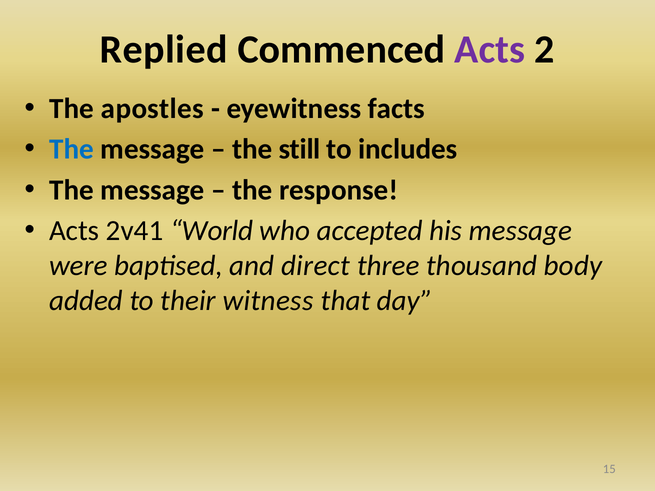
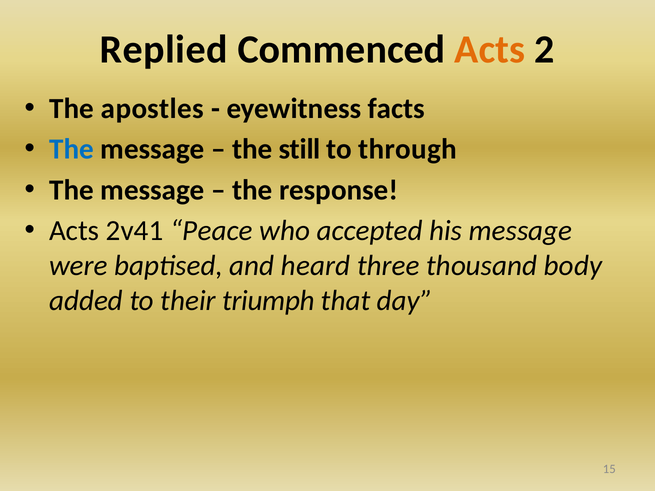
Acts colour: purple -> orange (490, 49)
includes: includes -> through (408, 149)
World: World -> Peace (211, 231)
direct: direct -> heard (316, 266)
witness: witness -> triumph (268, 301)
